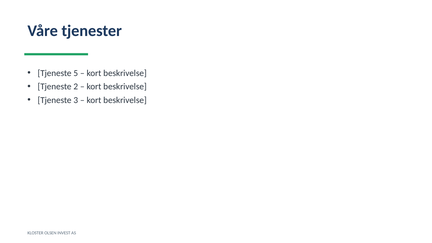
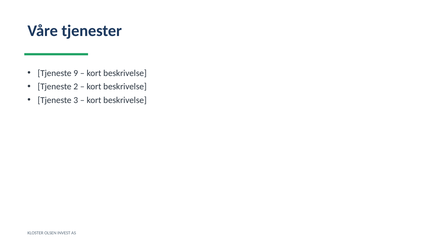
5: 5 -> 9 (76, 73)
